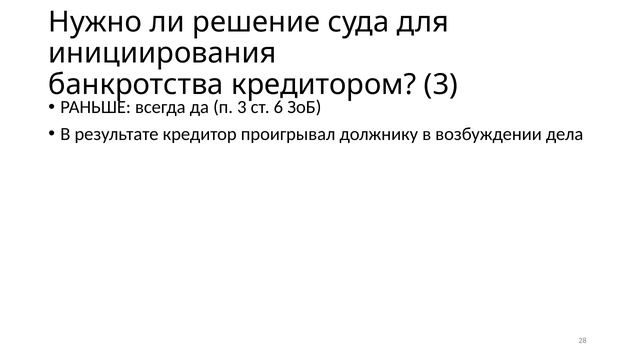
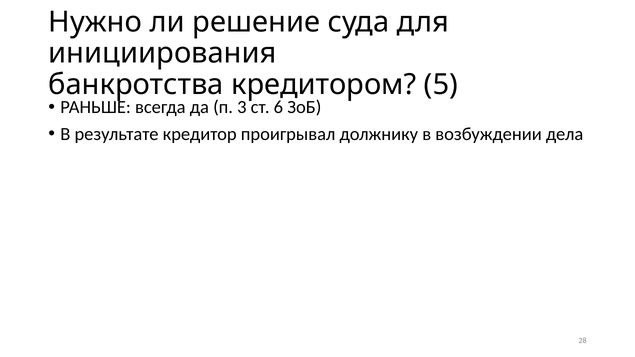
кредитором 3: 3 -> 5 (441, 85)
